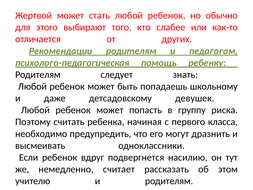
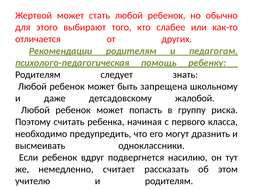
попадаешь: попадаешь -> запрещена (164, 86)
девушек: девушек -> жалобой (195, 98)
